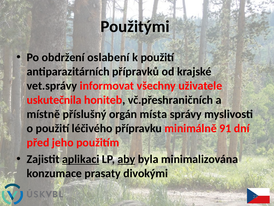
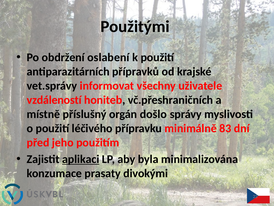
uskutečnila: uskutečnila -> vzdáleností (54, 100)
místa: místa -> došlo (153, 114)
91: 91 -> 83 (225, 128)
aby underline: present -> none (126, 159)
